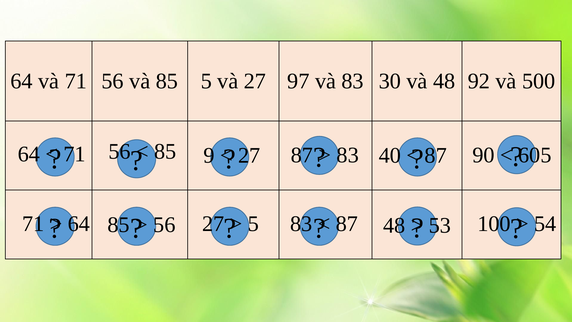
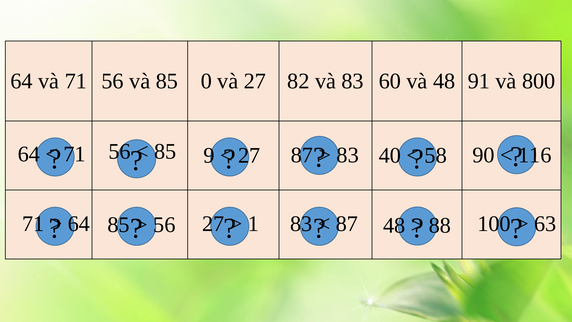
85 5: 5 -> 0 (206, 81)
97: 97 -> 82 (298, 81)
30: 30 -> 60 (390, 81)
92: 92 -> 91 (479, 81)
500: 500 -> 800 (539, 81)
605: 605 -> 116 (535, 155)
87: 87 -> 58 (436, 155)
5: 5 -> 1 (253, 224)
54: 54 -> 63 (545, 224)
53: 53 -> 88 (440, 225)
